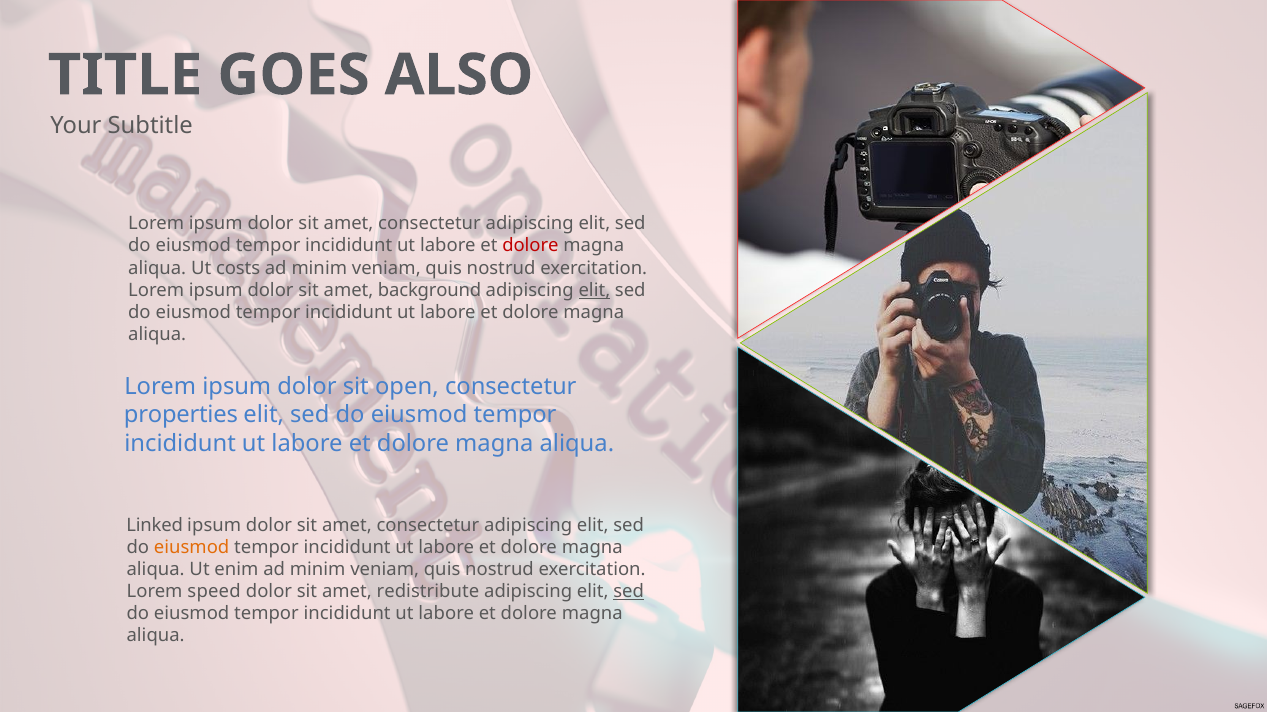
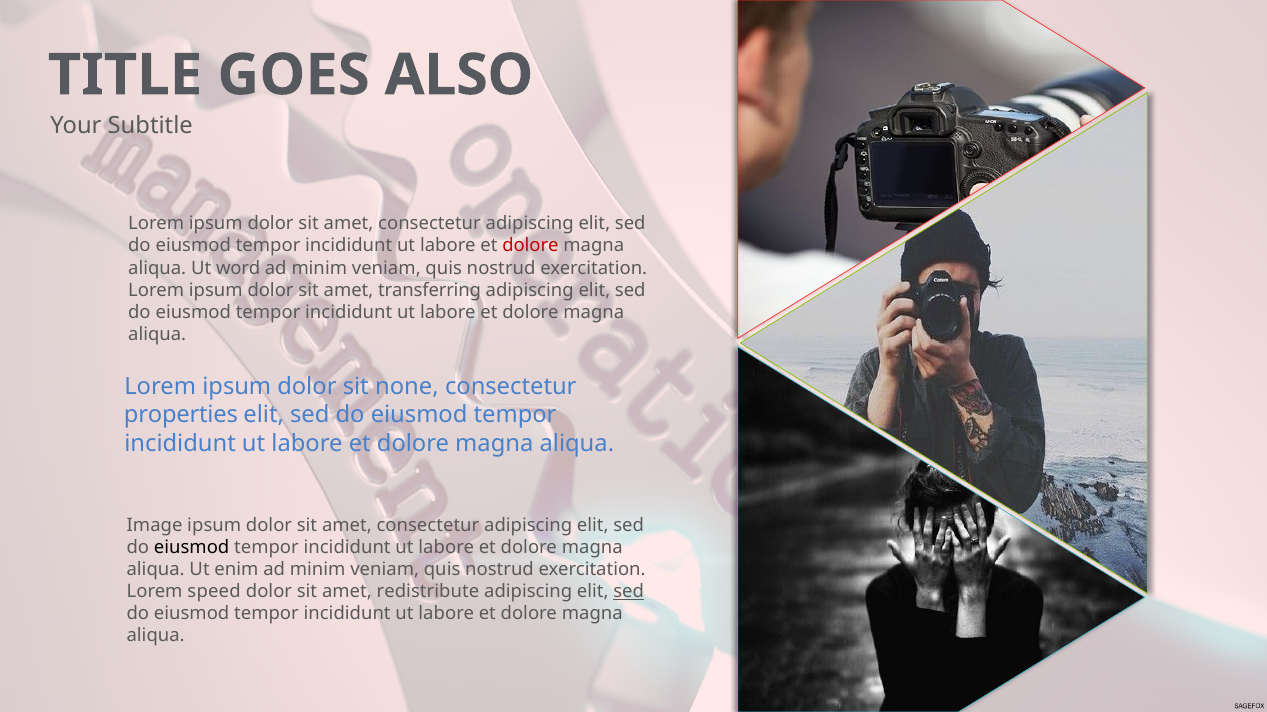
costs: costs -> word (238, 268)
background: background -> transferring (430, 290)
elit underline: present -> none (594, 290)
open: open -> none (407, 387)
Linked: Linked -> Image (155, 525)
eiusmod colour: orange -> black (192, 548)
